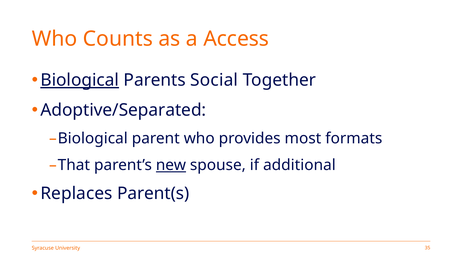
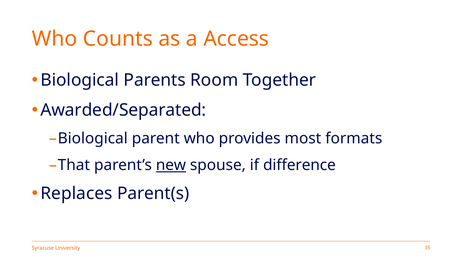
Biological underline: present -> none (80, 80)
Social: Social -> Room (214, 80)
Adoptive/Separated: Adoptive/Separated -> Awarded/Separated (123, 110)
additional: additional -> difference (299, 165)
